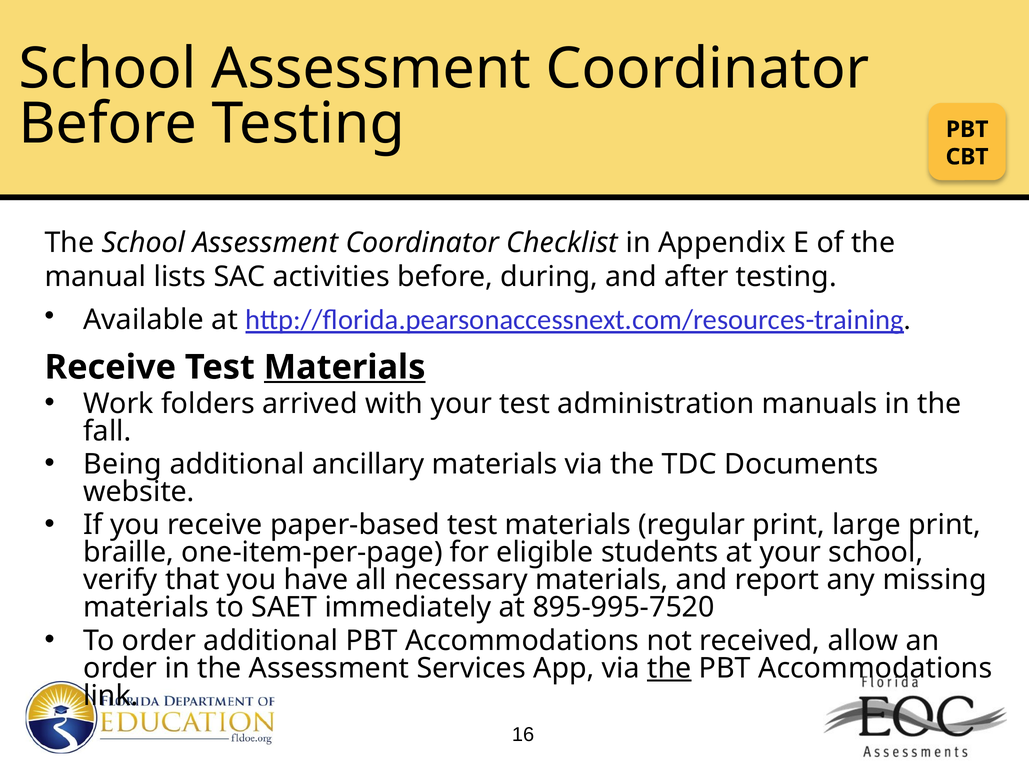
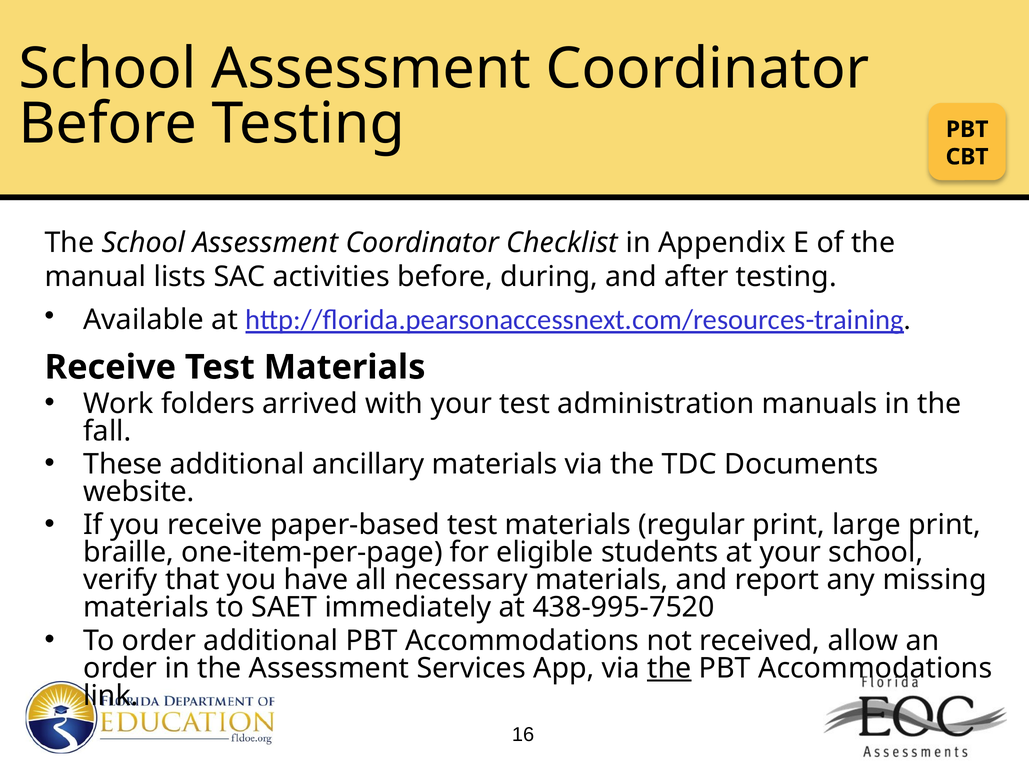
Materials underline: present -> none (345, 367)
Being: Being -> These (123, 464)
895-995-7520: 895-995-7520 -> 438-995-7520 (624, 607)
